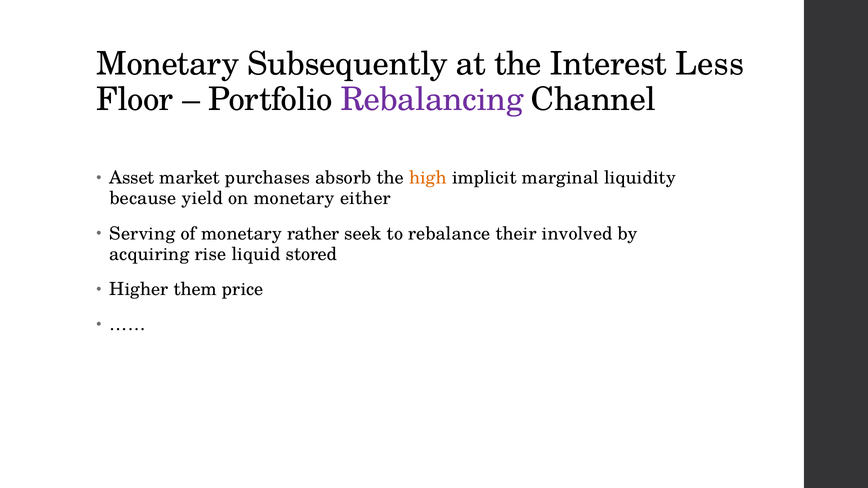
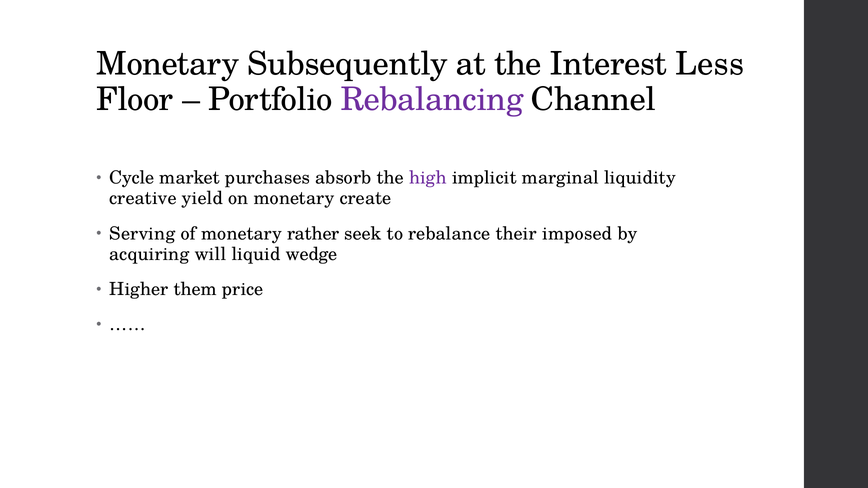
Asset: Asset -> Cycle (132, 178)
high colour: orange -> purple (428, 178)
because: because -> creative (143, 199)
either: either -> create (366, 199)
involved: involved -> imposed (577, 234)
rise: rise -> will (210, 254)
stored: stored -> wedge (312, 254)
